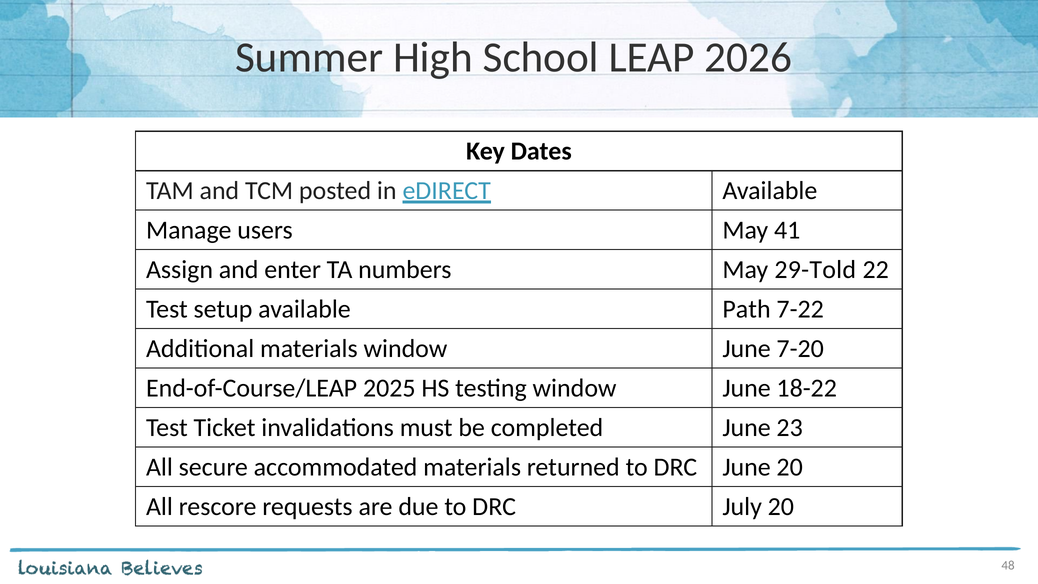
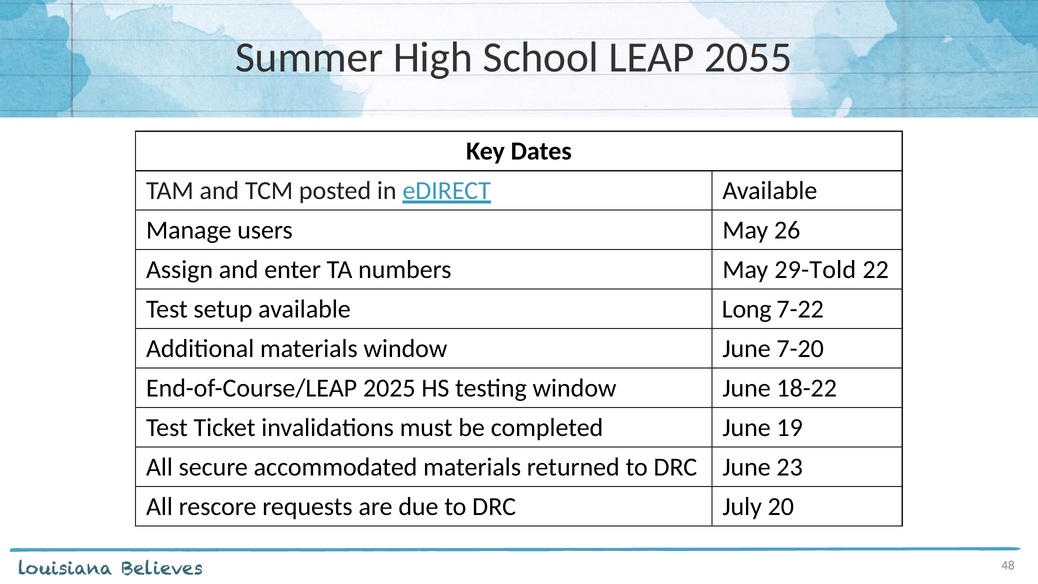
2026: 2026 -> 2055 (748, 58)
41: 41 -> 26 (787, 230)
Path: Path -> Long (747, 309)
23: 23 -> 19 (790, 428)
June 20: 20 -> 23 (790, 467)
